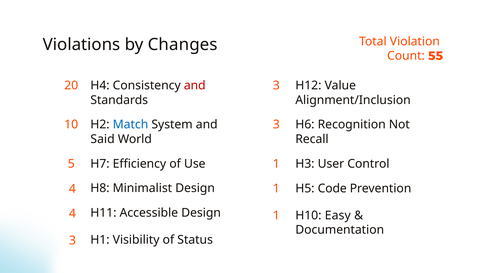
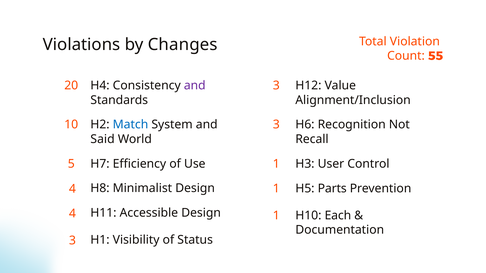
and colour: red -> purple (195, 86)
Code: Code -> Parts (332, 189)
Easy: Easy -> Each (338, 216)
